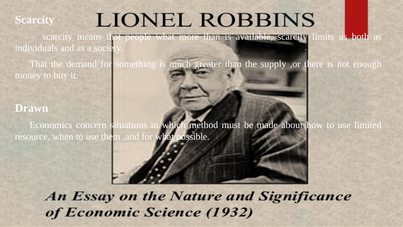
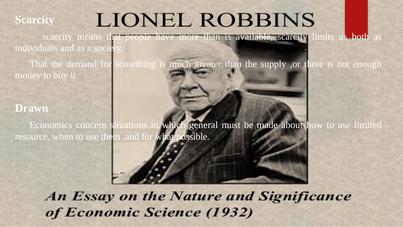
people what: what -> have (165, 36)
method: method -> general (204, 125)
